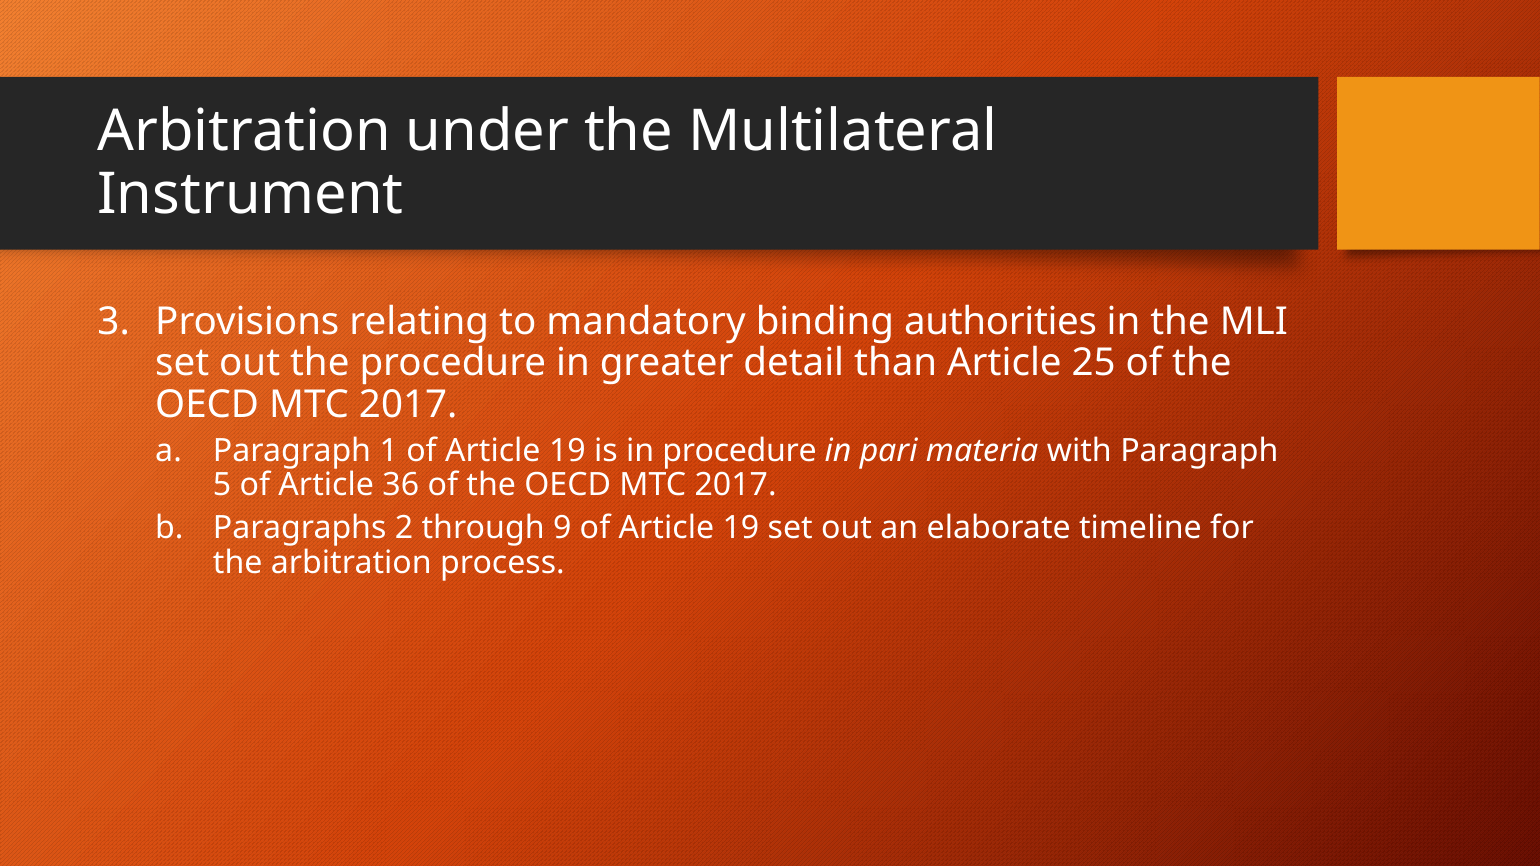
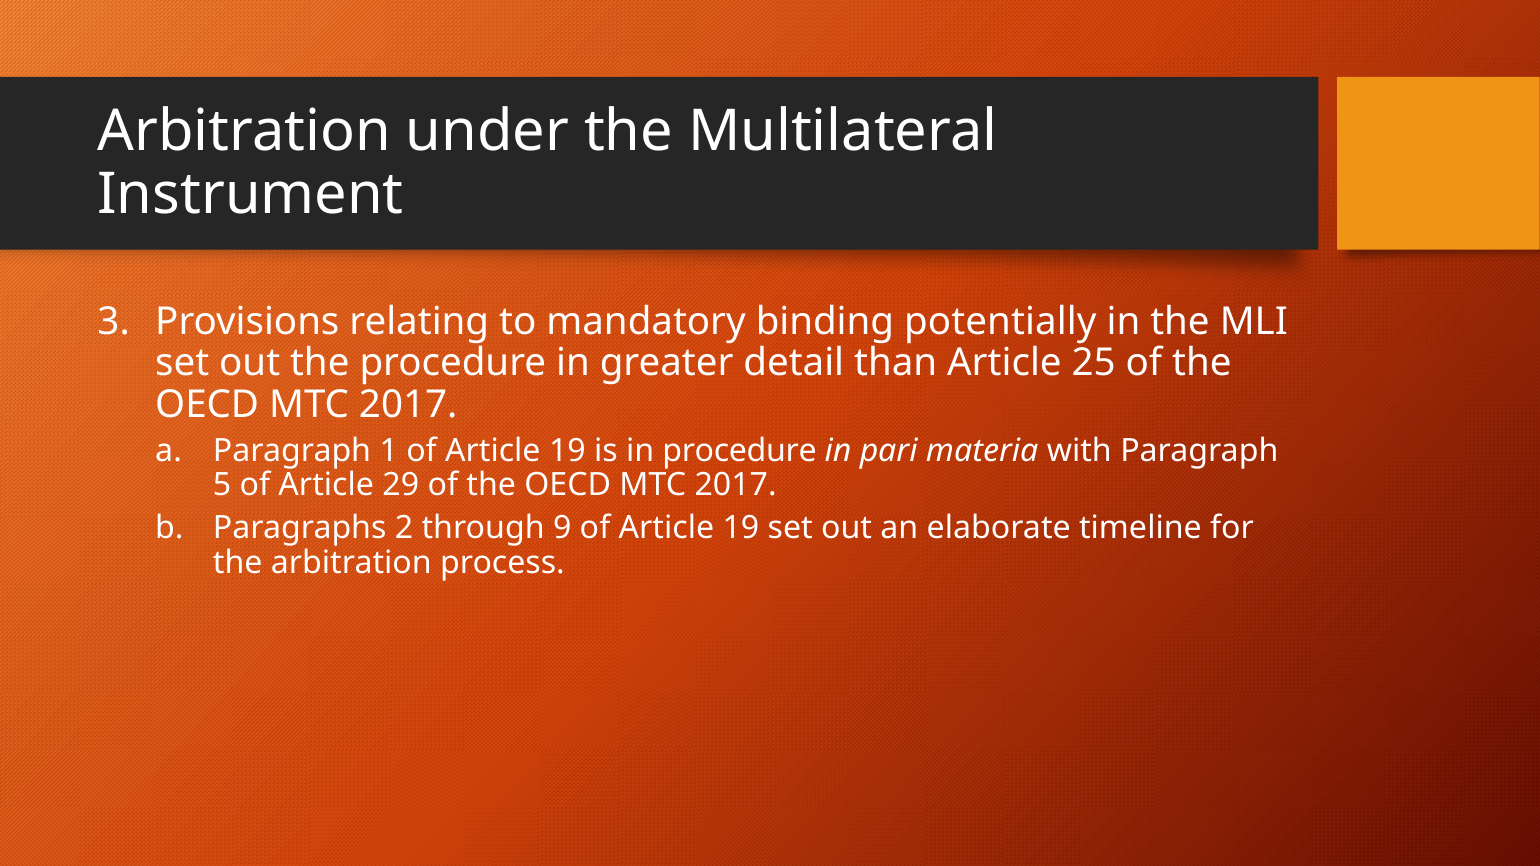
authorities: authorities -> potentially (1000, 322)
36: 36 -> 29 (401, 485)
